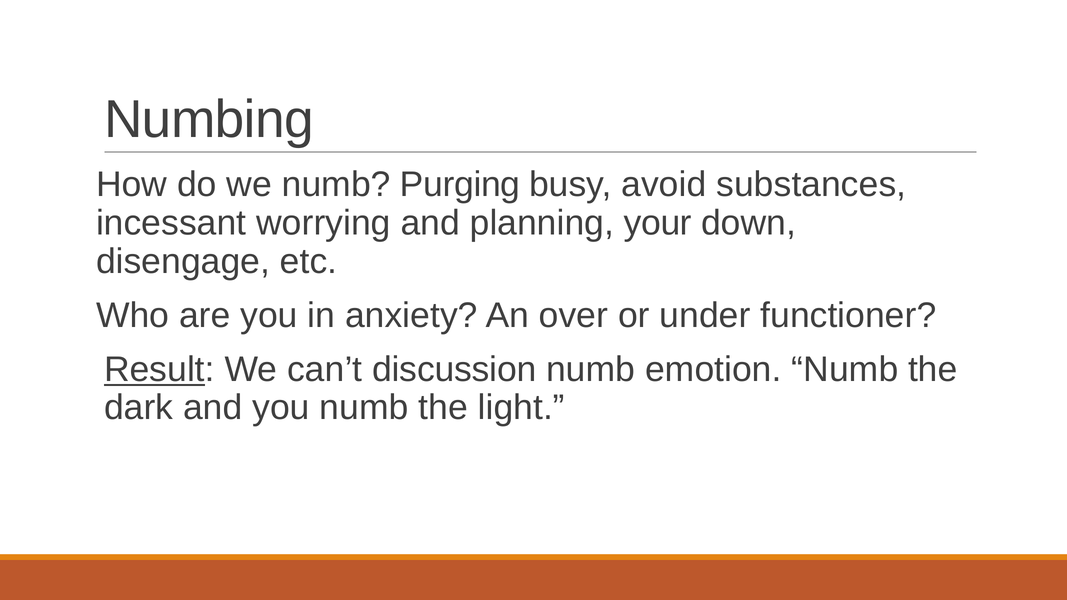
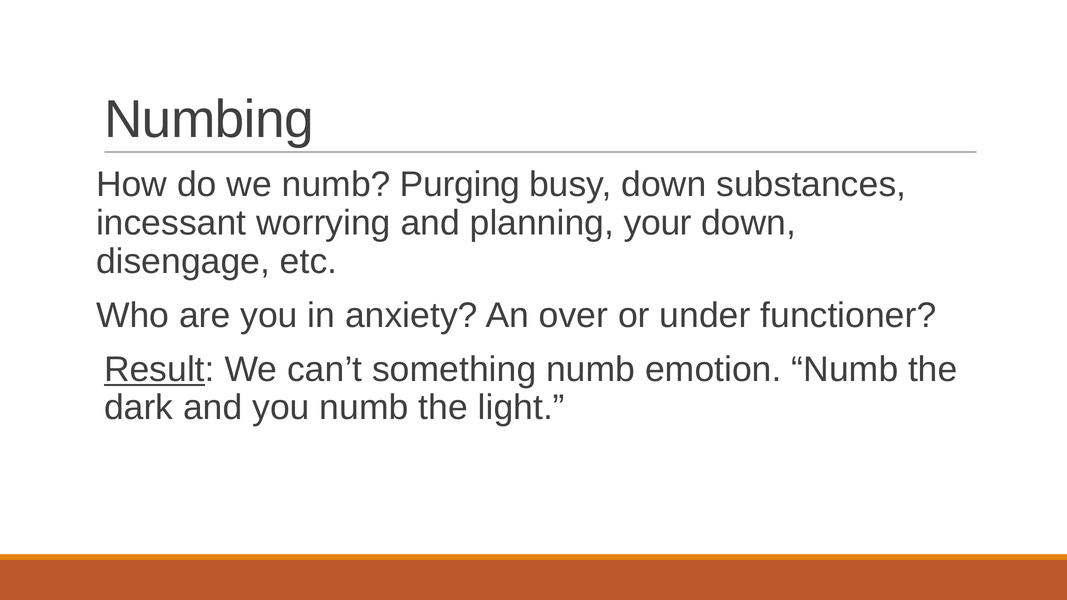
busy avoid: avoid -> down (664, 185)
discussion: discussion -> something (454, 369)
